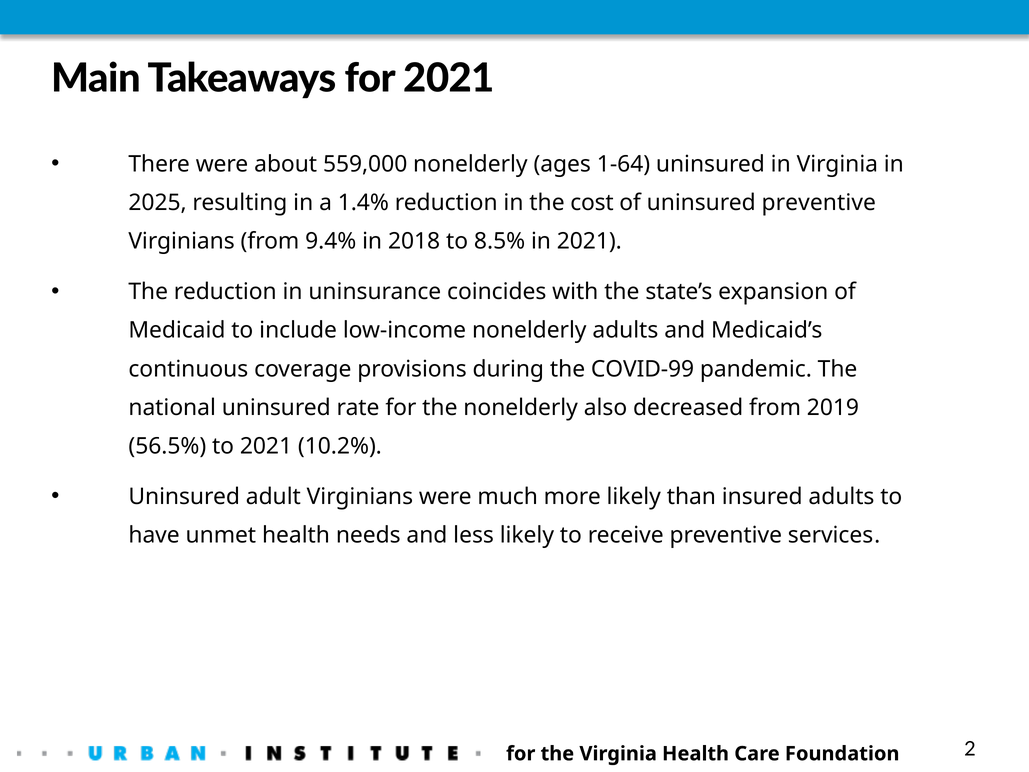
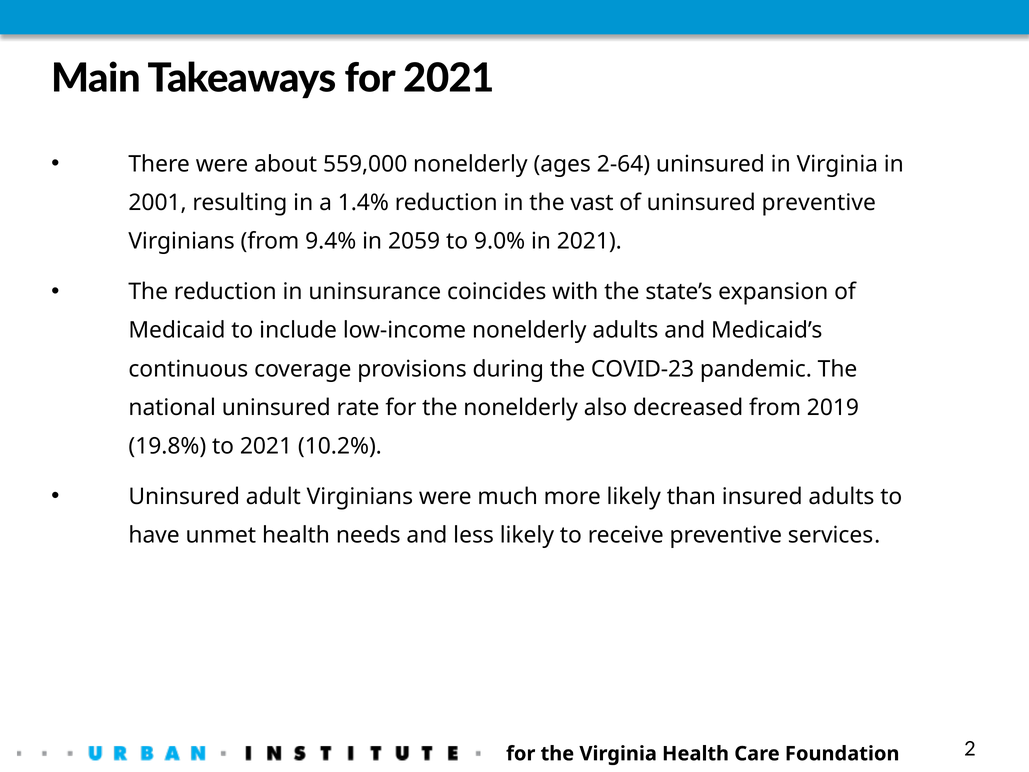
1-64: 1-64 -> 2-64 (624, 164)
2025: 2025 -> 2001 (158, 203)
cost: cost -> vast (592, 203)
2018: 2018 -> 2059 (414, 241)
8.5%: 8.5% -> 9.0% (500, 241)
COVID-99: COVID-99 -> COVID-23 (643, 369)
56.5%: 56.5% -> 19.8% (167, 446)
